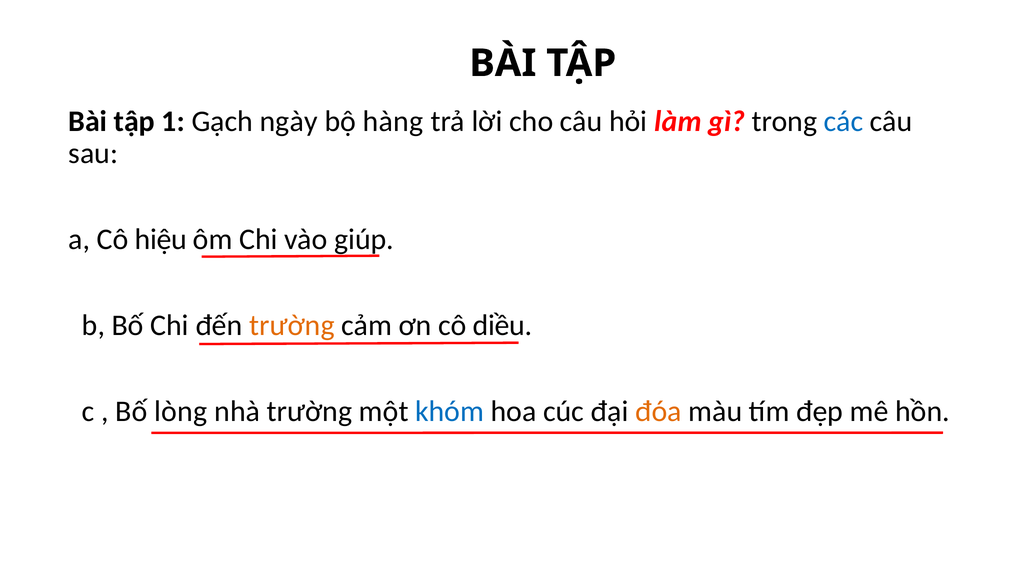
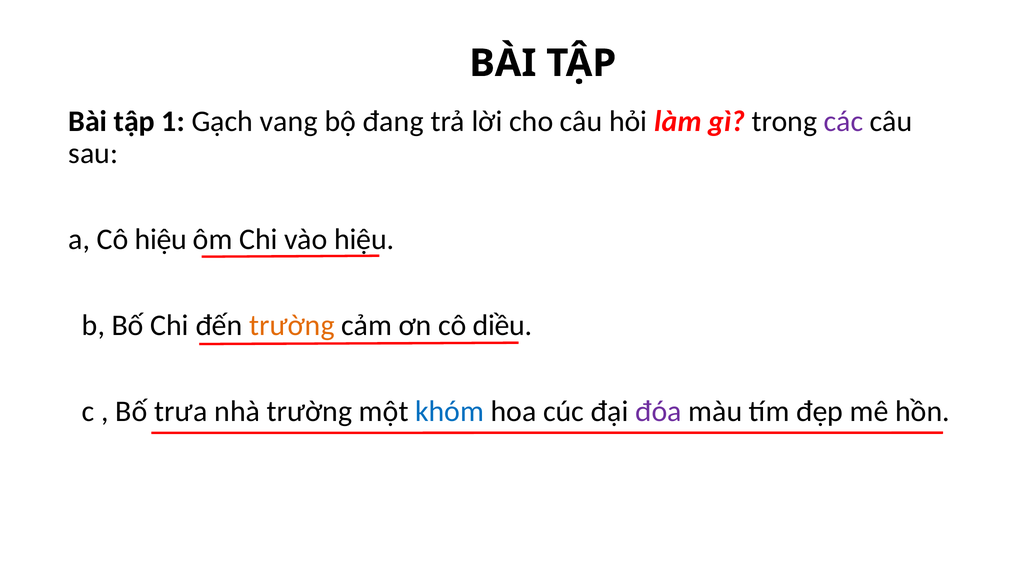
ngày: ngày -> vang (289, 121)
hàng: hàng -> đang (393, 121)
các colour: blue -> purple (844, 121)
vào giúp: giúp -> hiệu (364, 240)
lòng: lòng -> trưa (181, 412)
đóa colour: orange -> purple (658, 412)
